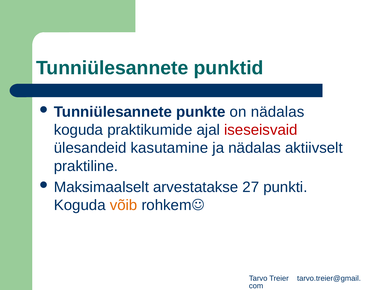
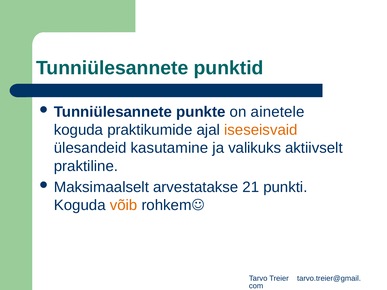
on nädalas: nädalas -> ainetele (278, 112)
iseseisvaid colour: red -> orange (261, 130)
ja nädalas: nädalas -> valikuks (255, 148)
27: 27 -> 21 (251, 187)
